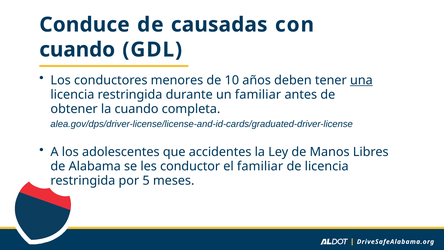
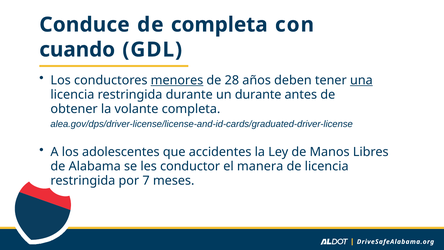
de causadas: causadas -> completa (219, 25)
menores underline: none -> present (177, 80)
10: 10 -> 28 (232, 80)
un familiar: familiar -> durante (258, 94)
la cuando: cuando -> volante (136, 109)
el familiar: familiar -> manera (260, 166)
5: 5 -> 7 (146, 181)
